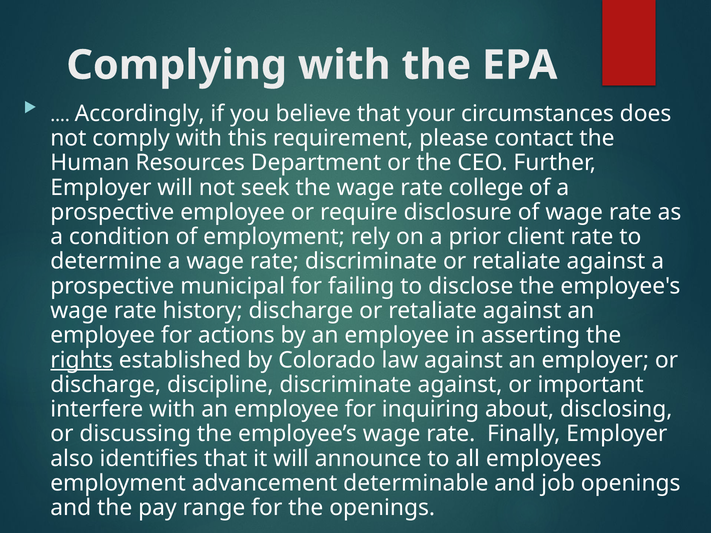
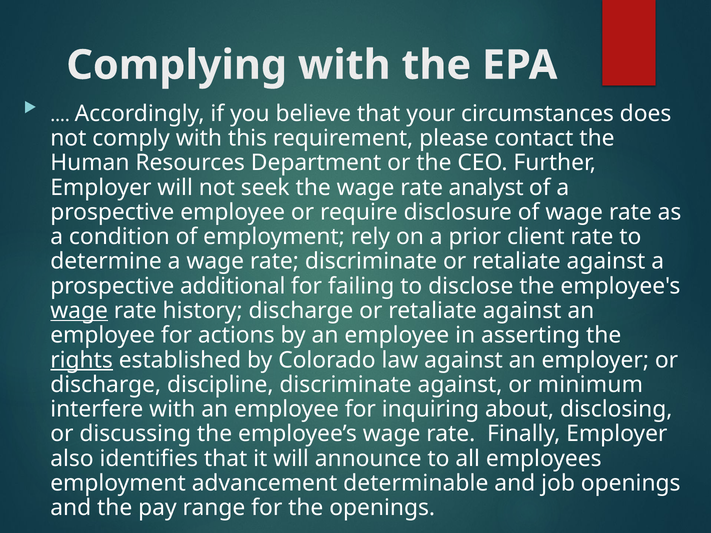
college: college -> analyst (486, 188)
municipal: municipal -> additional (233, 286)
wage underline: none -> present (79, 311)
important: important -> minimum (590, 385)
